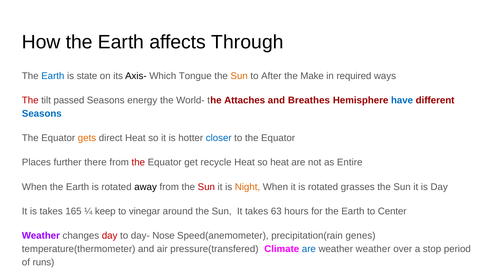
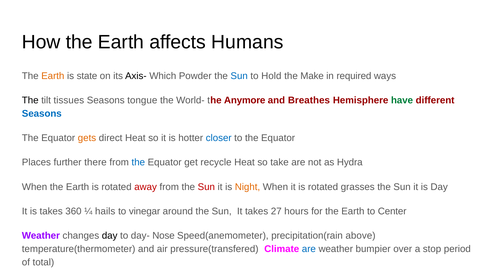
Through: Through -> Humans (247, 42)
Earth colour: blue -> orange (53, 76)
Tongue: Tongue -> Powder (195, 76)
Sun colour: orange -> blue (239, 76)
After: After -> Hold (271, 76)
The colour: red -> black (30, 100)
passed: passed -> tissues (69, 100)
energy: energy -> tongue (142, 100)
Attaches: Attaches -> Anymore (245, 100)
have colour: blue -> green (402, 100)
the colour: red -> blue (138, 162)
so heat: heat -> take (279, 162)
Entire: Entire -> Hydra (350, 162)
away colour: black -> red (146, 187)
165: 165 -> 360 (73, 211)
keep: keep -> hails (105, 211)
63: 63 -> 27 (276, 211)
day colour: red -> black (110, 235)
genes: genes -> above (361, 235)
weather weather: weather -> bumpier (373, 249)
runs: runs -> total (43, 262)
